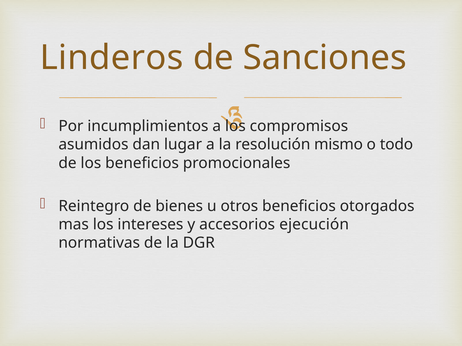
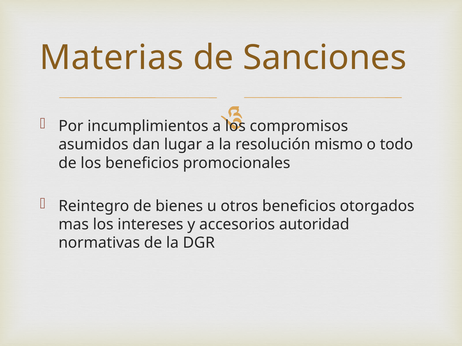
Linderos: Linderos -> Materias (112, 58)
ejecución: ejecución -> autoridad (314, 225)
